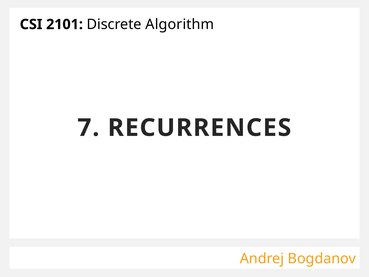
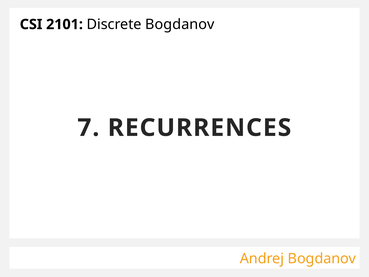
Discrete Algorithm: Algorithm -> Bogdanov (180, 24)
